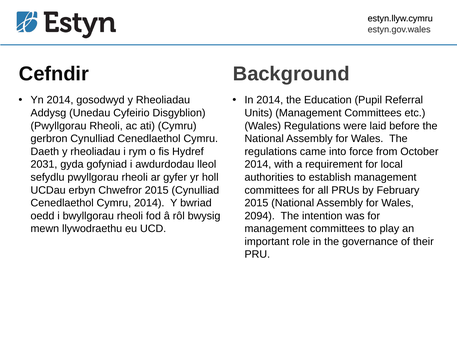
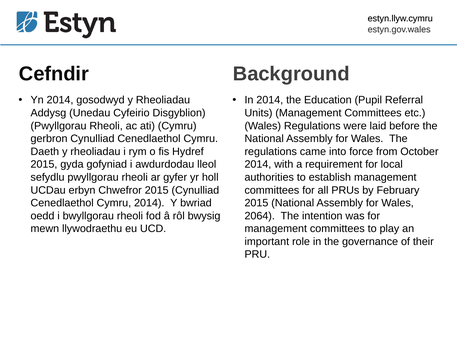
2031: 2031 -> 2015 (44, 164)
2094: 2094 -> 2064 (260, 216)
